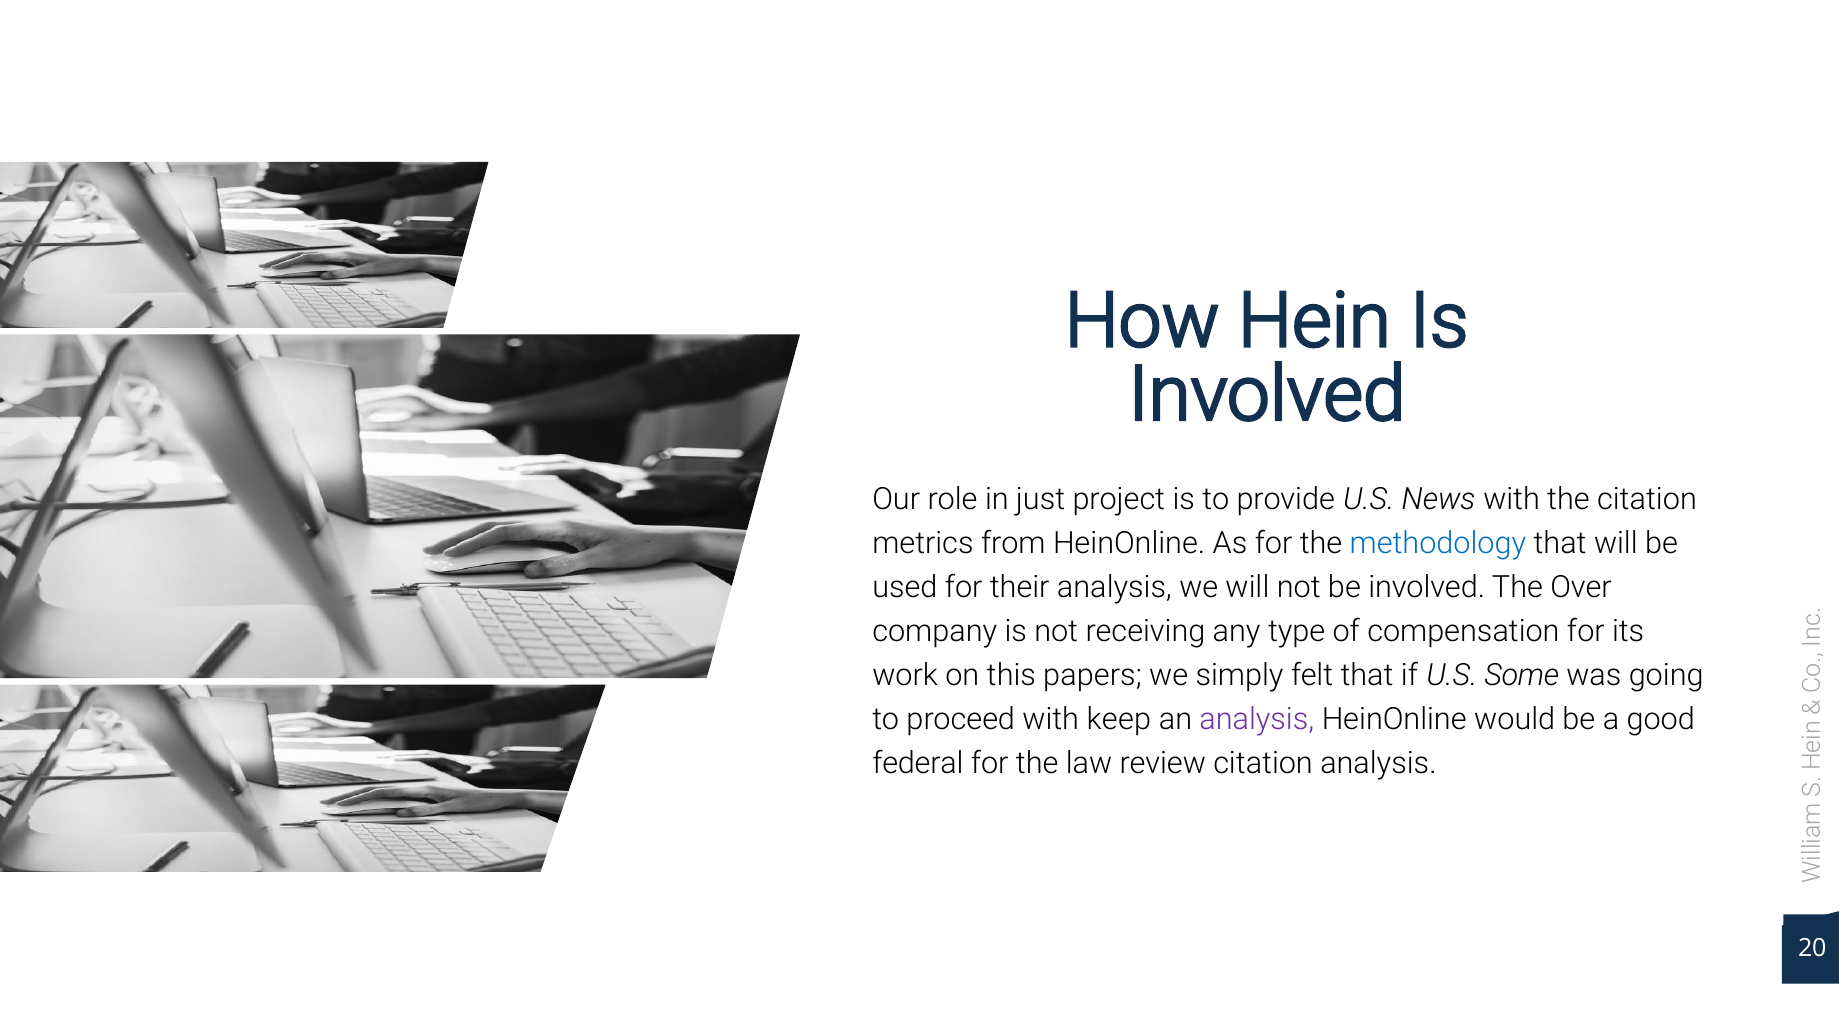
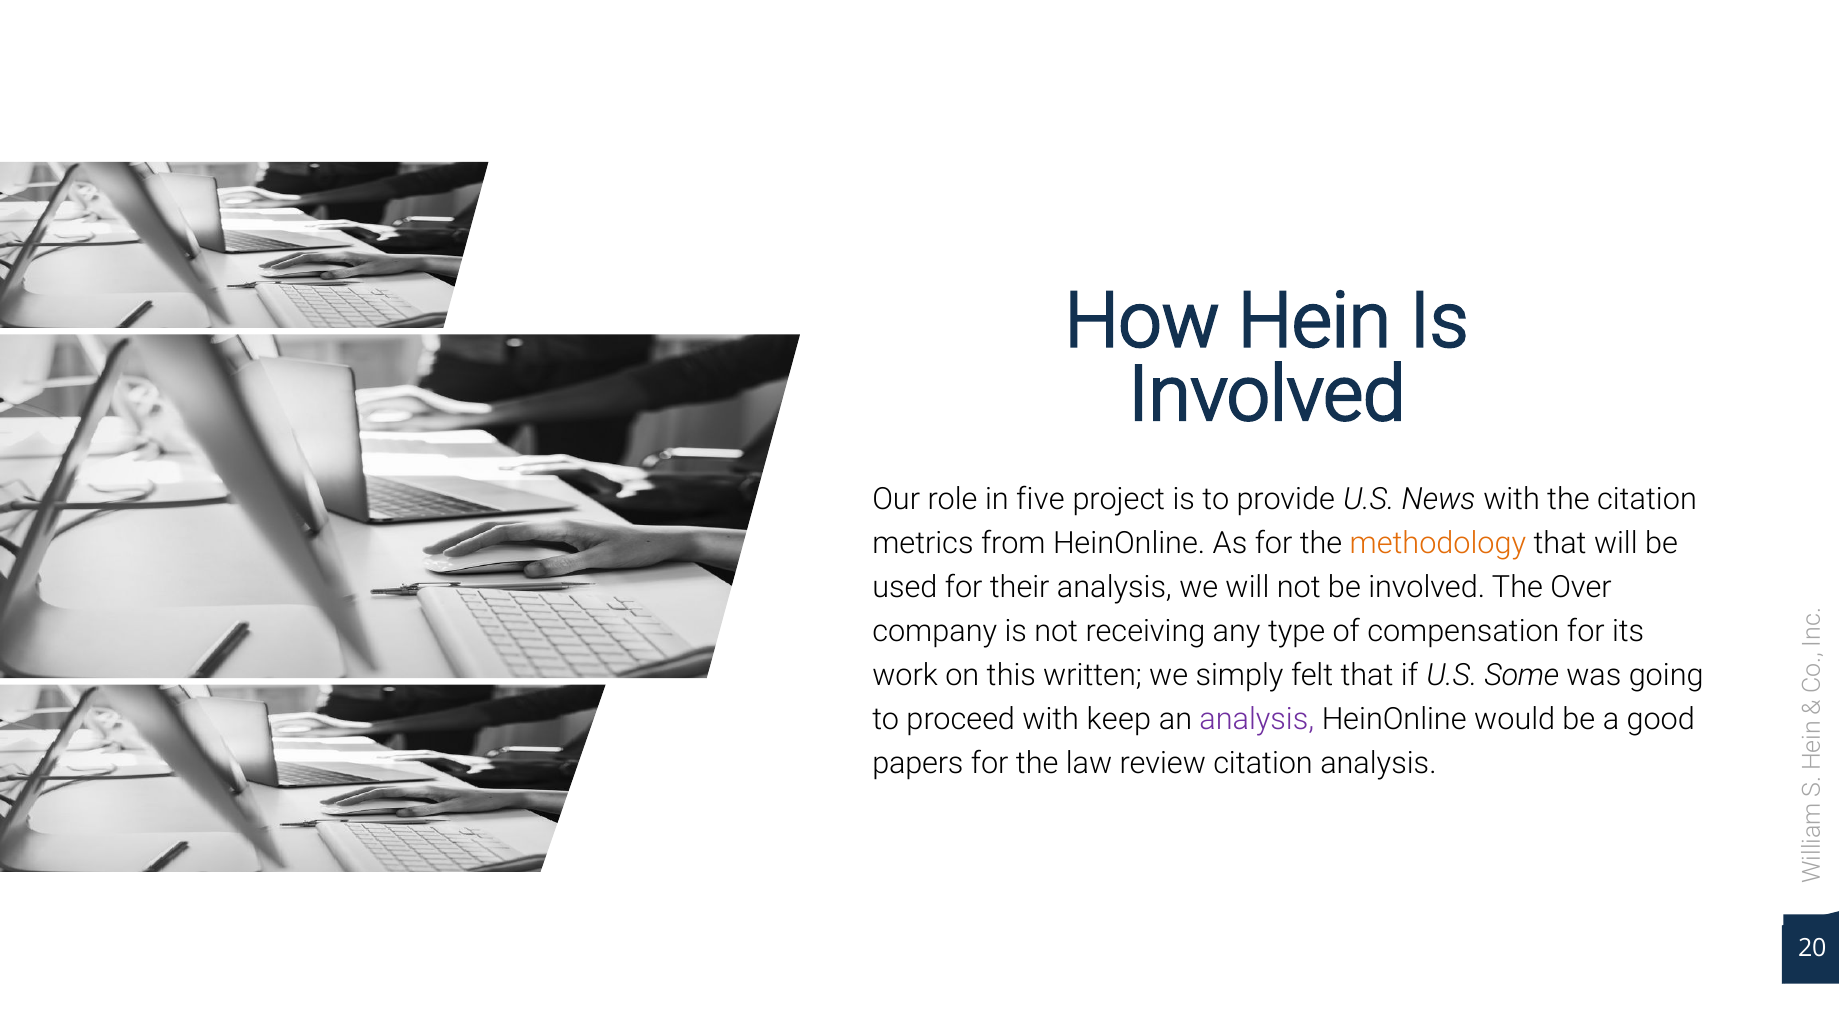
just: just -> five (1040, 500)
methodology colour: blue -> orange (1438, 544)
papers: papers -> written (1093, 676)
federal: federal -> papers (918, 764)
